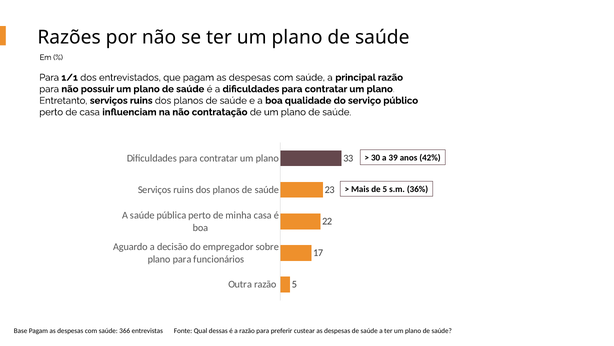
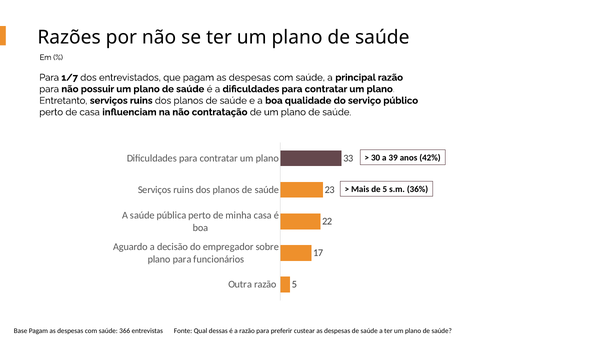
1/1: 1/1 -> 1/7 (70, 77)
